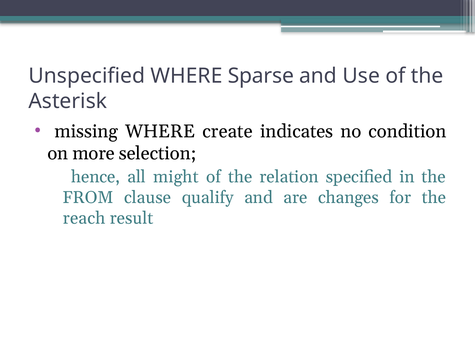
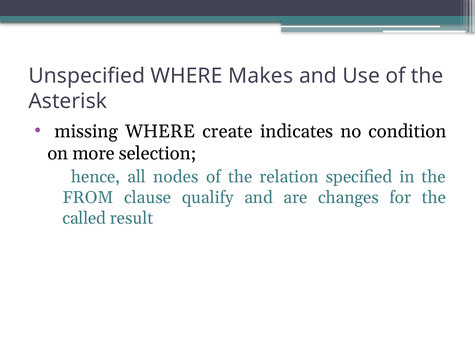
Sparse: Sparse -> Makes (261, 76)
might: might -> nodes (176, 177)
reach: reach -> called (84, 218)
